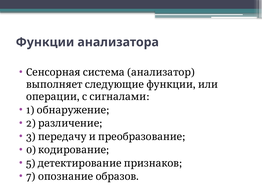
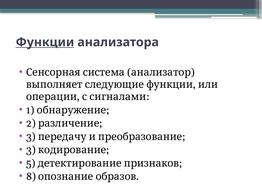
Функции underline: none -> present (45, 42)
0: 0 -> 3 (31, 150)
7: 7 -> 8 (31, 177)
